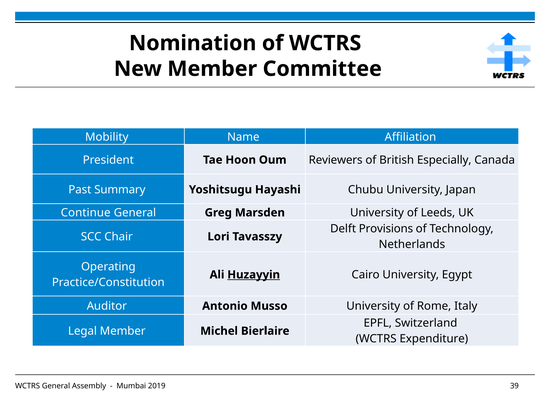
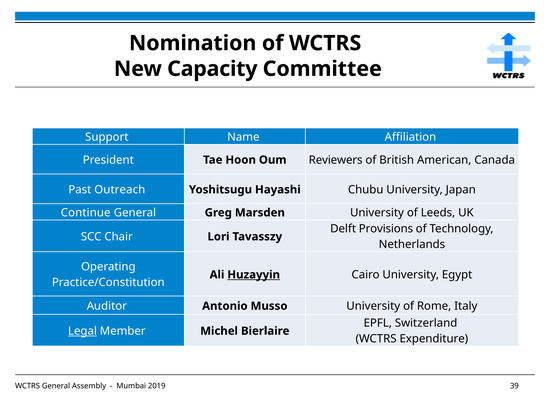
New Member: Member -> Capacity (212, 69)
Mobility: Mobility -> Support (107, 137)
Especially: Especially -> American (444, 160)
Summary: Summary -> Outreach (120, 190)
Legal underline: none -> present (82, 331)
